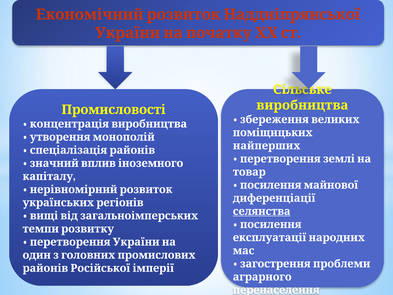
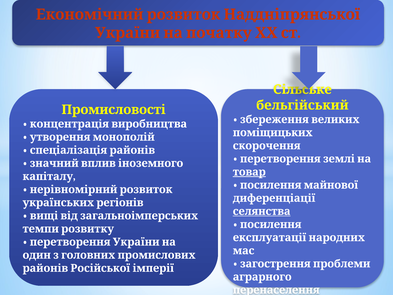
виробництва: виробництва -> бельгійський (302, 105)
найперших: найперших -> скорочення (267, 146)
товар underline: none -> present (249, 172)
